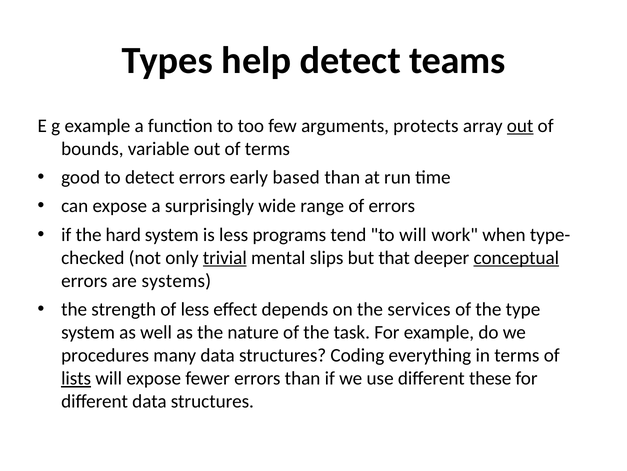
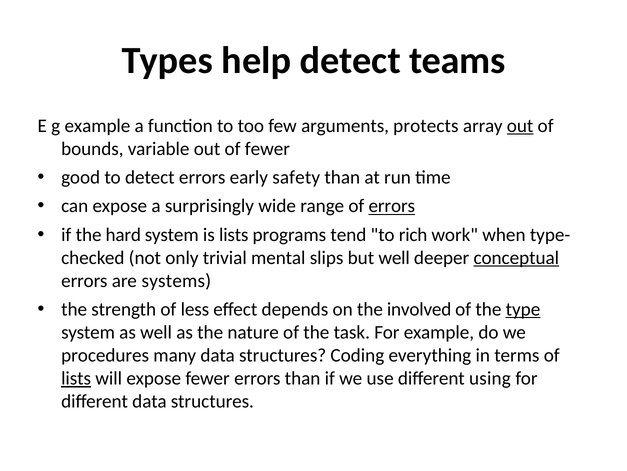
of terms: terms -> fewer (267, 149)
based: based -> safety (296, 177)
errors underline: none -> present (392, 206)
is less: less -> lists (234, 234)
to will: will -> rich (413, 234)
trivial underline: present -> none (225, 257)
but that: that -> well (394, 257)
services: services -> involved (419, 309)
type underline: none -> present (523, 309)
these: these -> using (490, 378)
